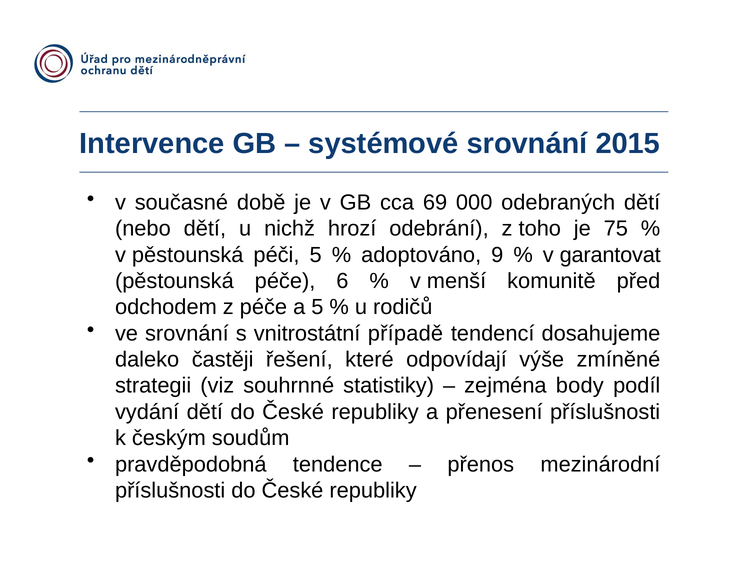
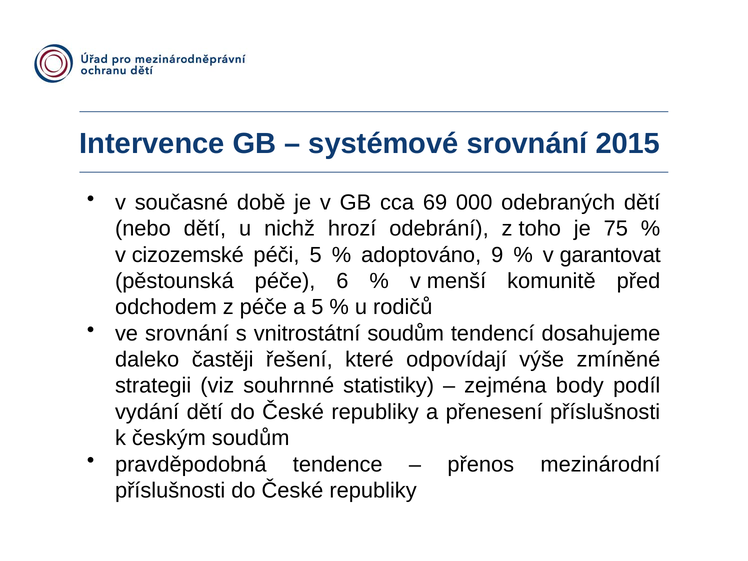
v pěstounská: pěstounská -> cizozemské (188, 255)
vnitrostátní případě: případě -> soudům (406, 333)
